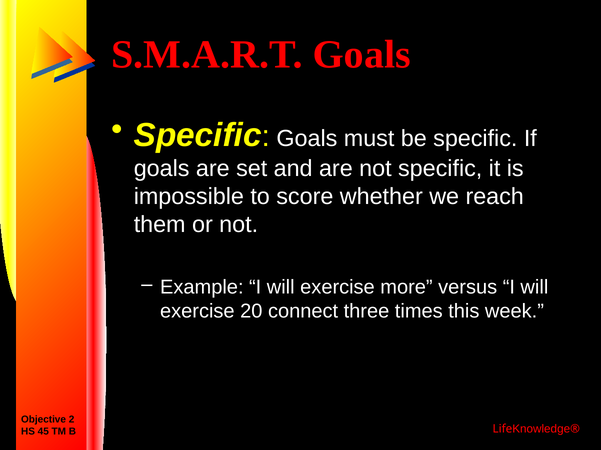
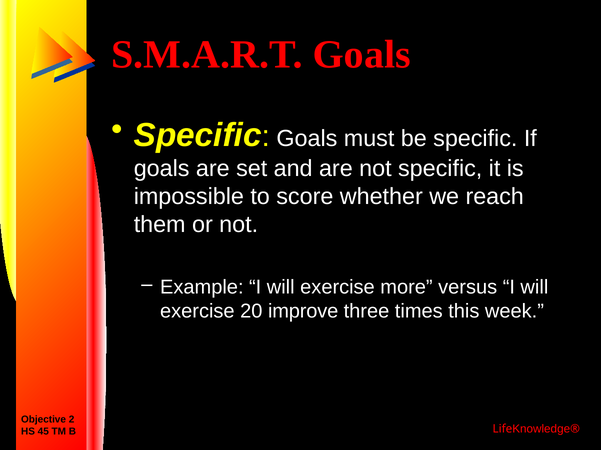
connect: connect -> improve (303, 312)
